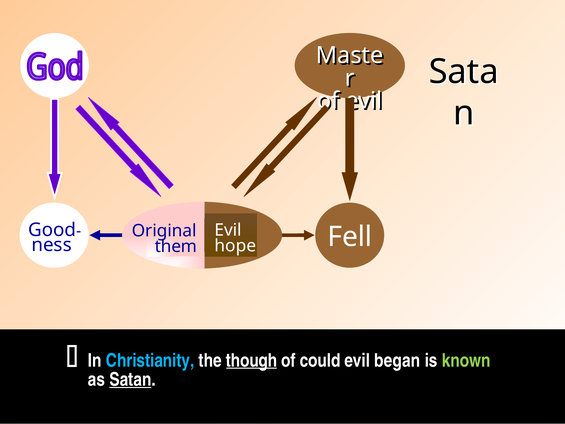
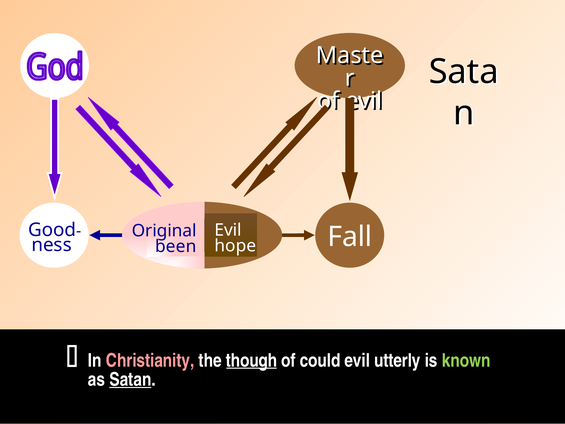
Fell: Fell -> Fall (350, 237)
them: them -> been (176, 246)
Christianity colour: light blue -> pink (150, 360)
began: began -> utterly (397, 360)
